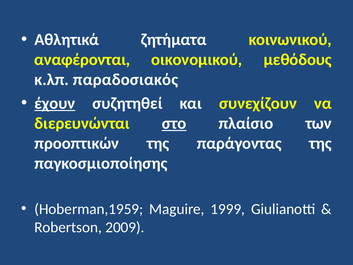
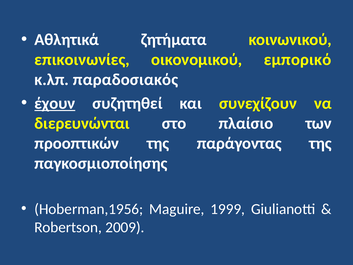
αναφέρονται: αναφέρονται -> επικοινωνίες (82, 60)
μεθόδους: μεθόδους -> εμπορικό (298, 60)
στο underline: present -> none (174, 123)
Hoberman,1959: Hoberman,1959 -> Hoberman,1956 (89, 209)
